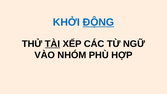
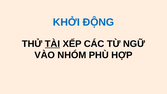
ĐỘNG underline: present -> none (98, 22)
